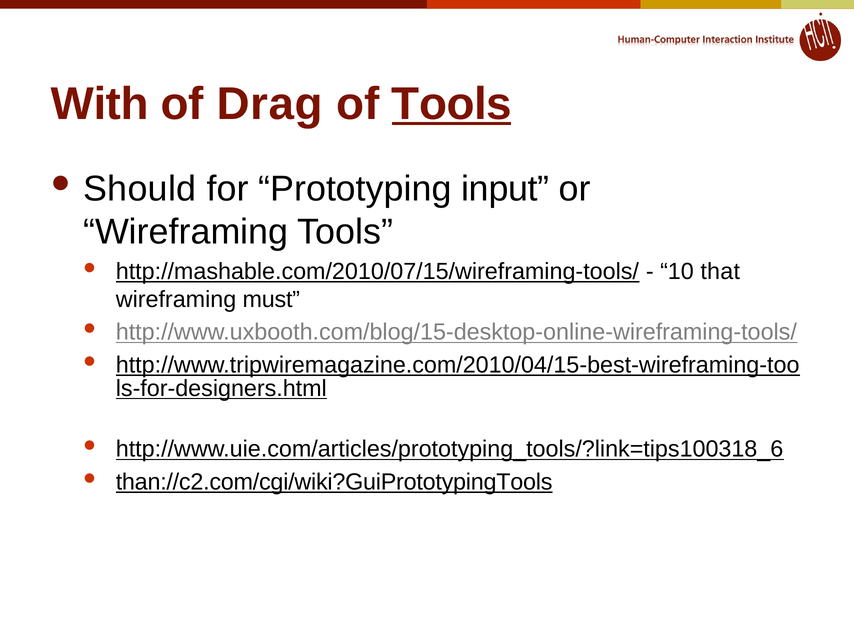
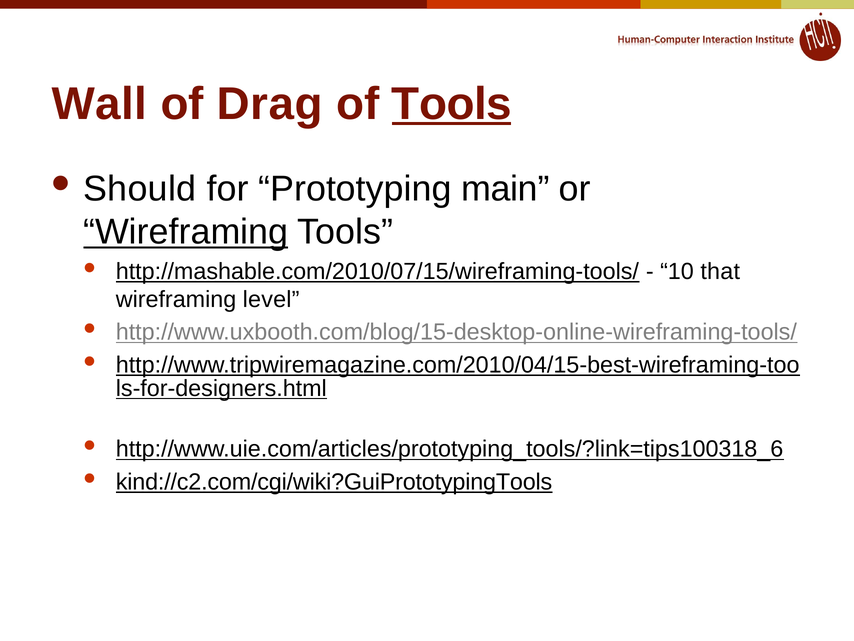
With: With -> Wall (99, 104)
input: input -> main (505, 189)
Wireframing underline: none -> present (186, 232)
must: must -> level (271, 299)
than://c2.com/cgi/wiki?GuiPrototypingTools: than://c2.com/cgi/wiki?GuiPrototypingTools -> kind://c2.com/cgi/wiki?GuiPrototypingTools (334, 482)
